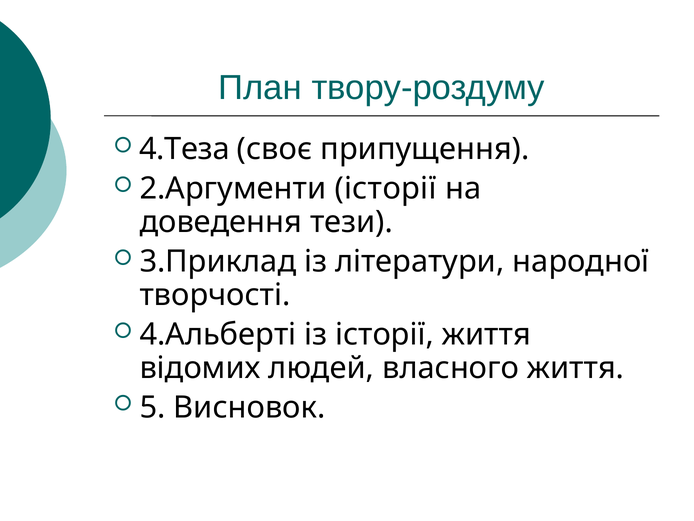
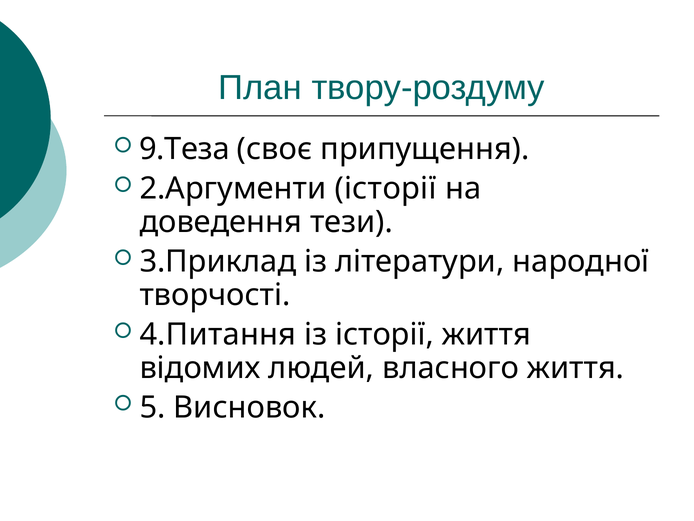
4.Теза: 4.Теза -> 9.Теза (184, 149)
4.Альберті: 4.Альберті -> 4.Питання (218, 334)
